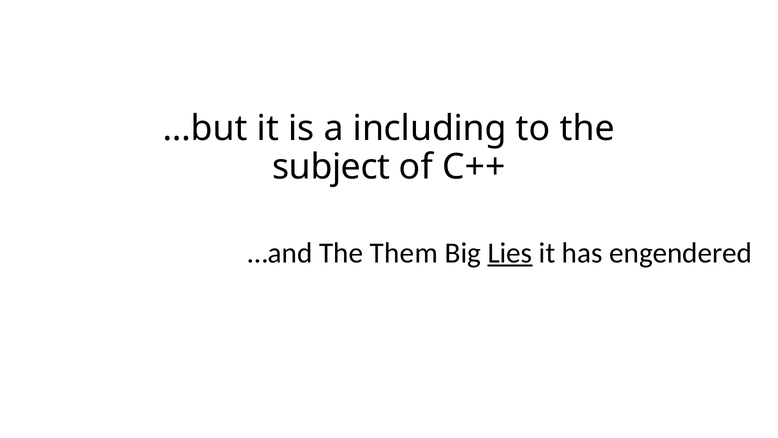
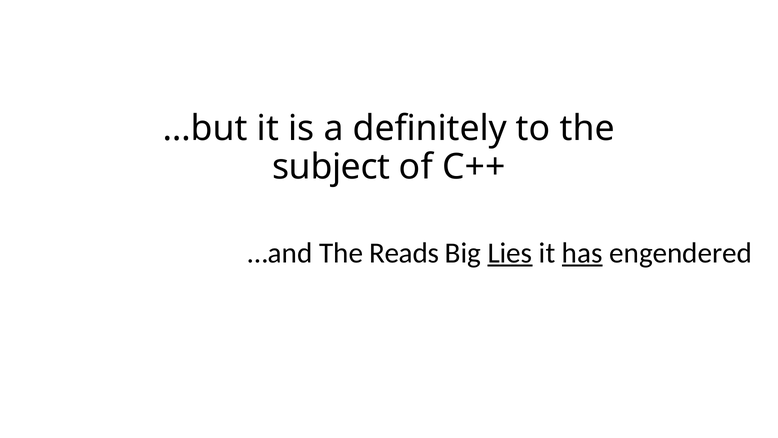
including: including -> definitely (430, 128)
Them: Them -> Reads (404, 253)
has underline: none -> present (582, 253)
